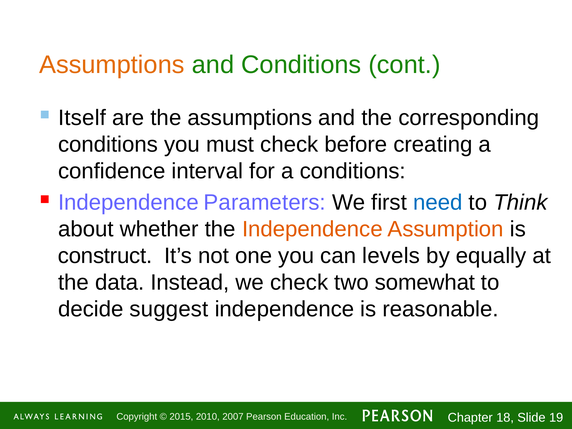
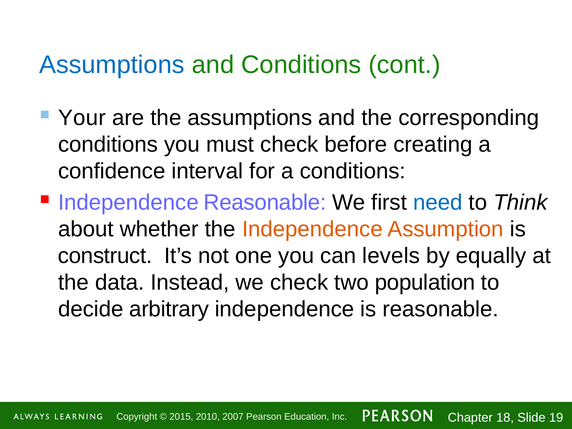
Assumptions colour: orange -> blue (112, 65)
Itself: Itself -> Your (82, 118)
Independence Parameters: Parameters -> Reasonable (265, 202)
somewhat: somewhat -> population (425, 283)
suggest: suggest -> arbitrary (169, 309)
